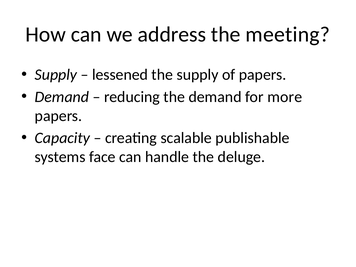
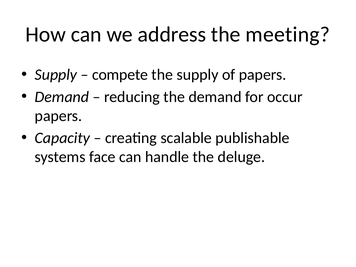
lessened: lessened -> compete (120, 75)
more: more -> occur (285, 97)
